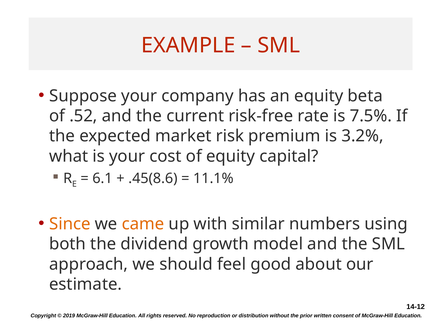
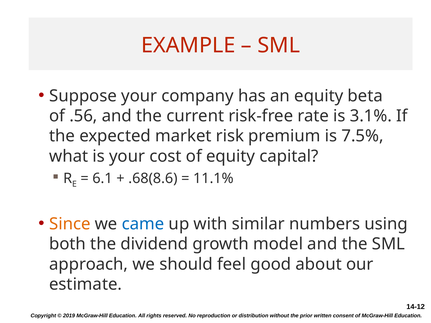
.52: .52 -> .56 (83, 116)
7.5%: 7.5% -> 3.1% (371, 116)
3.2%: 3.2% -> 7.5% (363, 136)
.45(8.6: .45(8.6 -> .68(8.6 (153, 178)
came colour: orange -> blue (143, 224)
